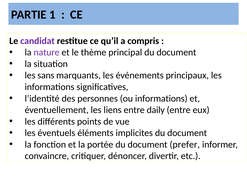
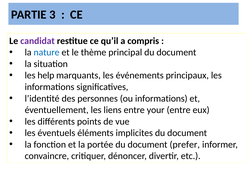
1: 1 -> 3 (53, 15)
nature colour: purple -> blue (47, 52)
sans: sans -> help (46, 76)
daily: daily -> your (156, 110)
